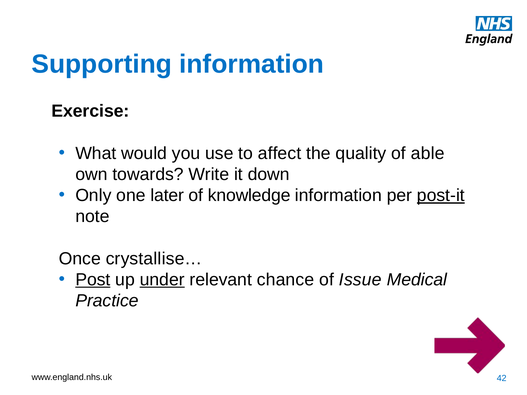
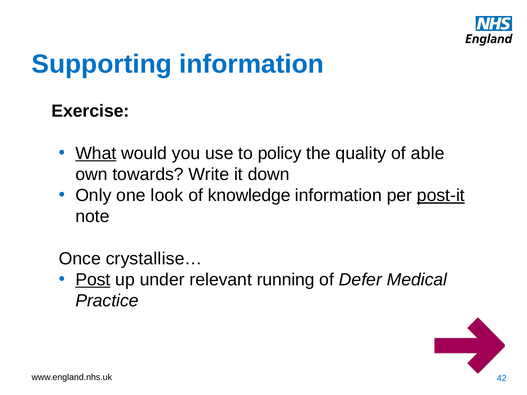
What underline: none -> present (96, 153)
affect: affect -> policy (280, 153)
later: later -> look (167, 196)
under underline: present -> none (162, 280)
chance: chance -> running (286, 280)
Issue: Issue -> Defer (360, 280)
